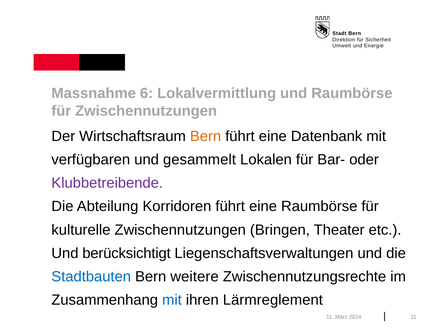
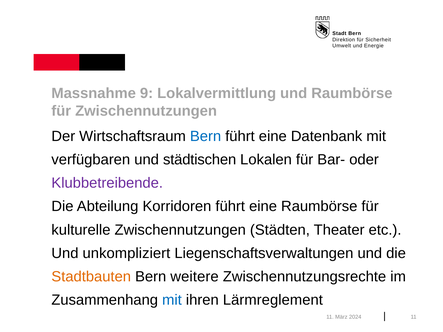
6: 6 -> 9 (147, 93)
Bern colour: orange -> blue (206, 136)
gesammelt: gesammelt -> städtischen (200, 160)
Bringen: Bringen -> Städten (280, 230)
berücksichtigt: berücksichtigt -> unkompliziert (126, 253)
Stadtbauten colour: blue -> orange (91, 277)
